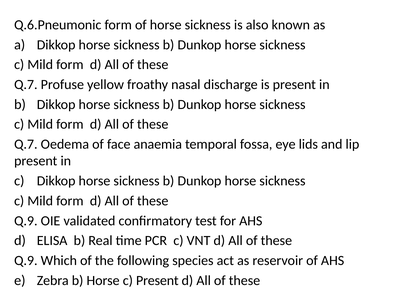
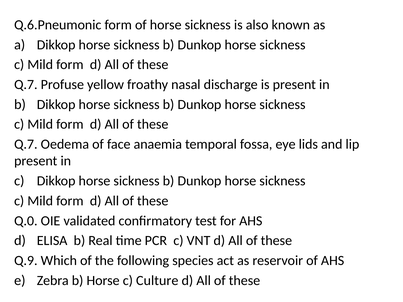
Q.9: Q.9 -> Q.0 (26, 221)
c Present: Present -> Culture (157, 281)
